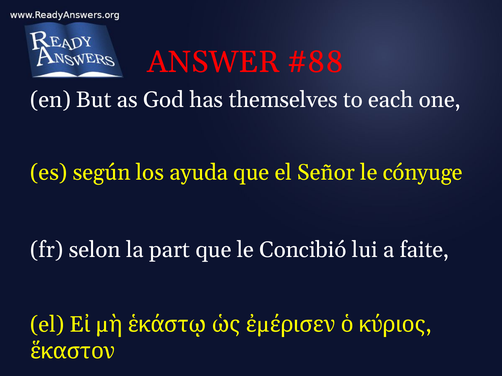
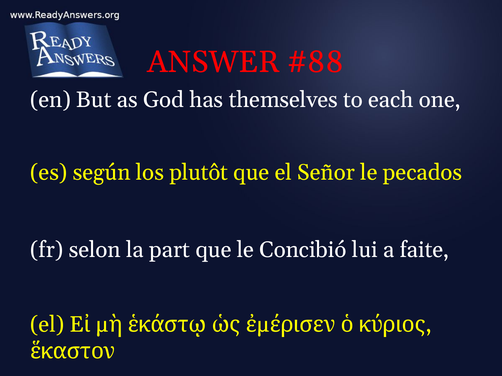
ayuda: ayuda -> plutôt (199, 173)
cónyuge: cónyuge -> pecados (423, 173)
